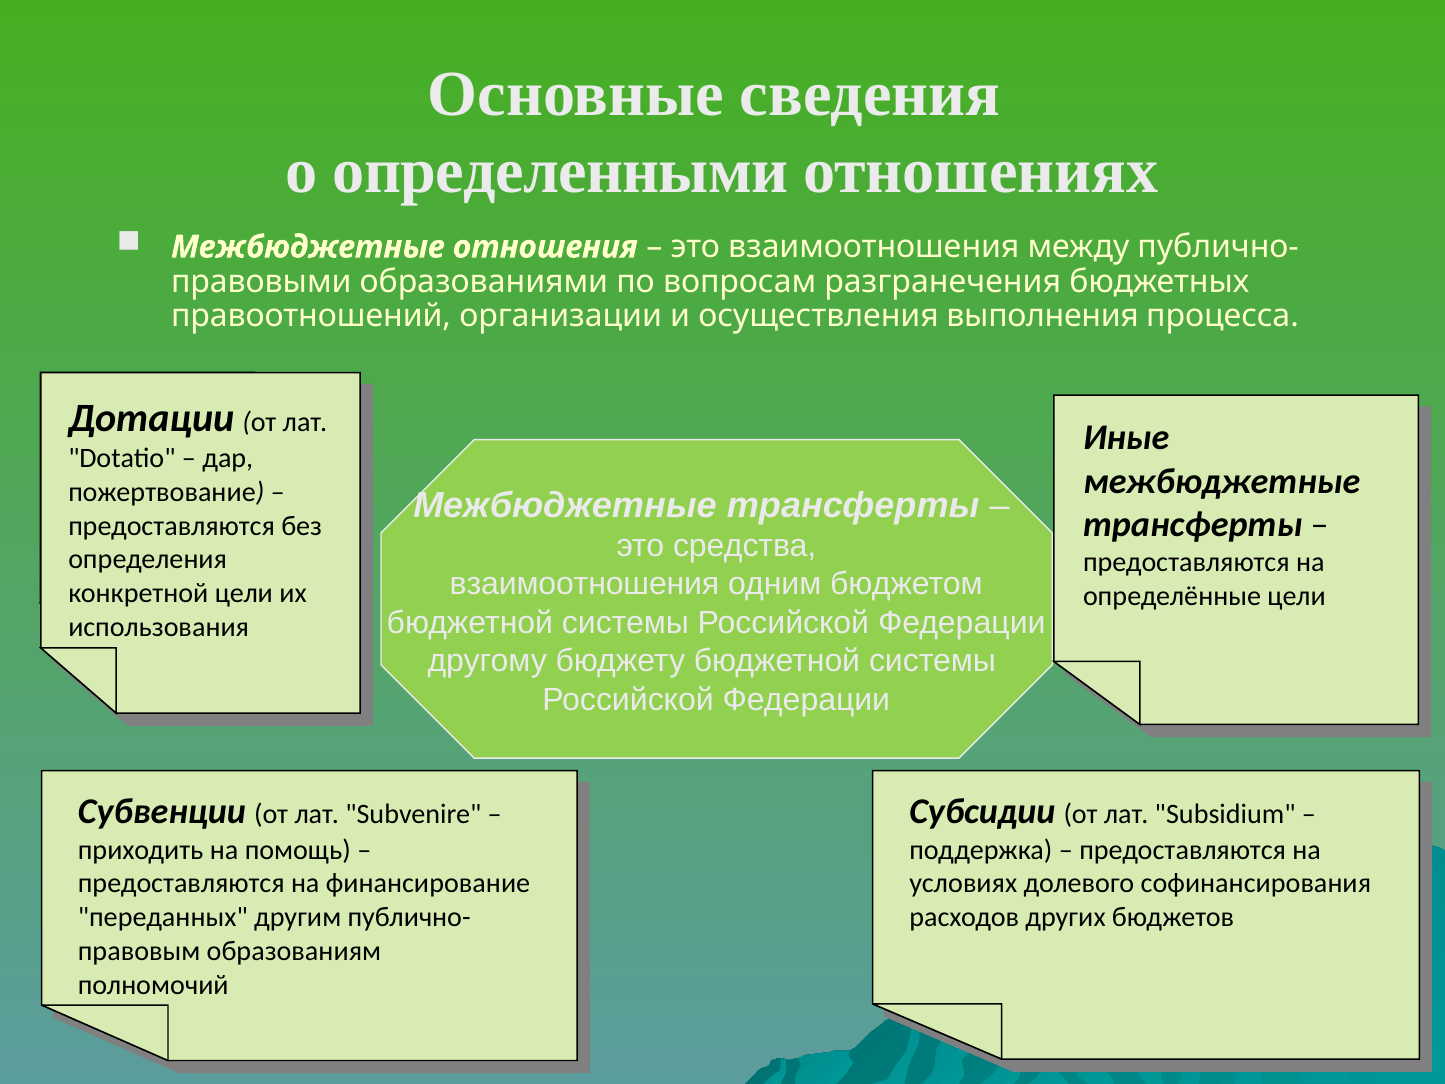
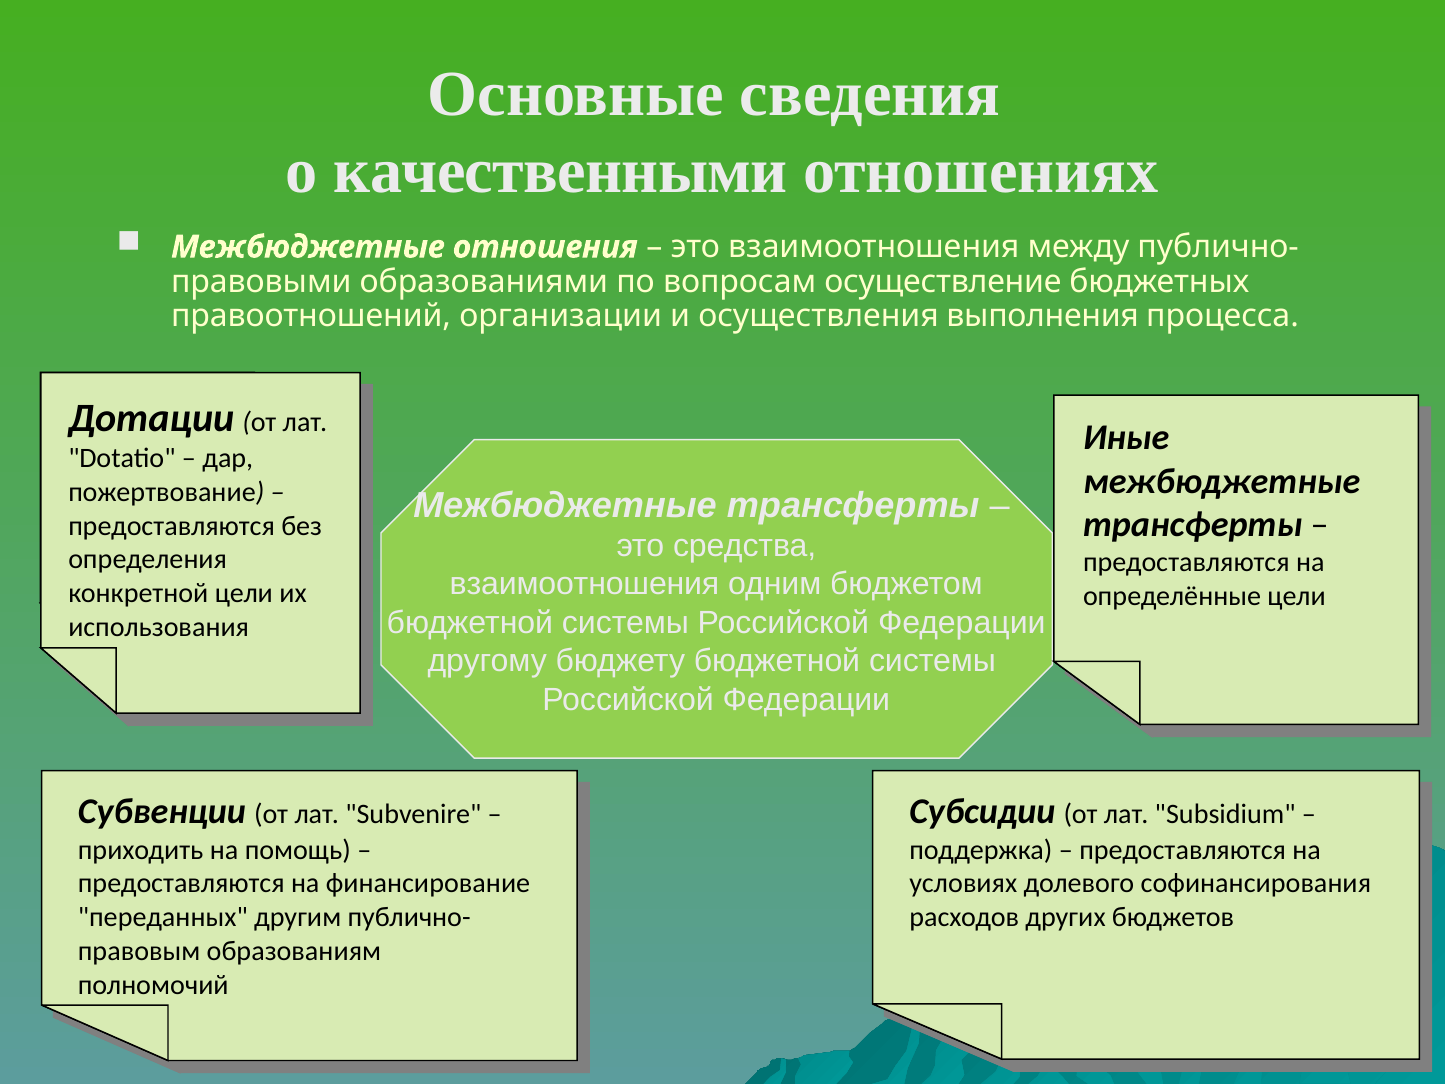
определенными: определенными -> качественными (561, 171)
разгранечения: разгранечения -> осуществление (943, 282)
